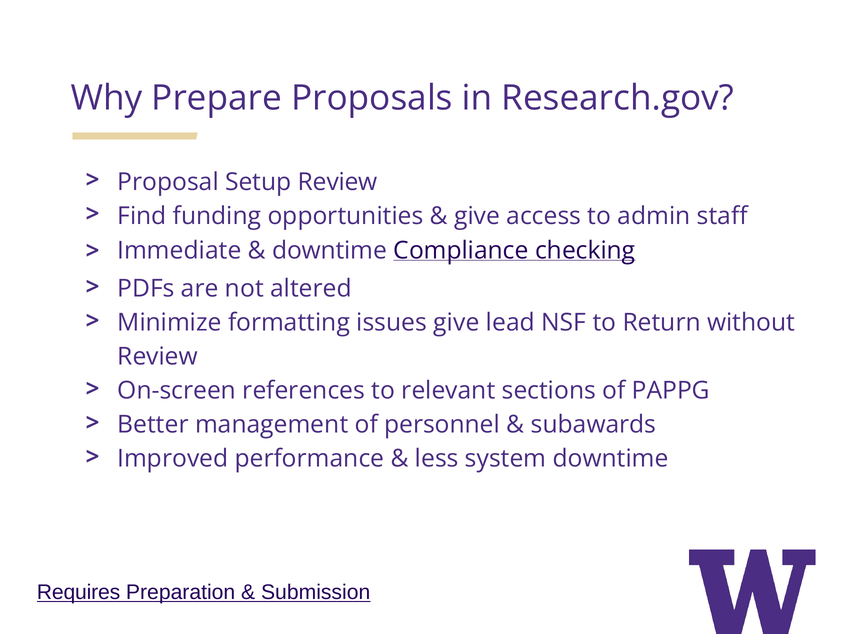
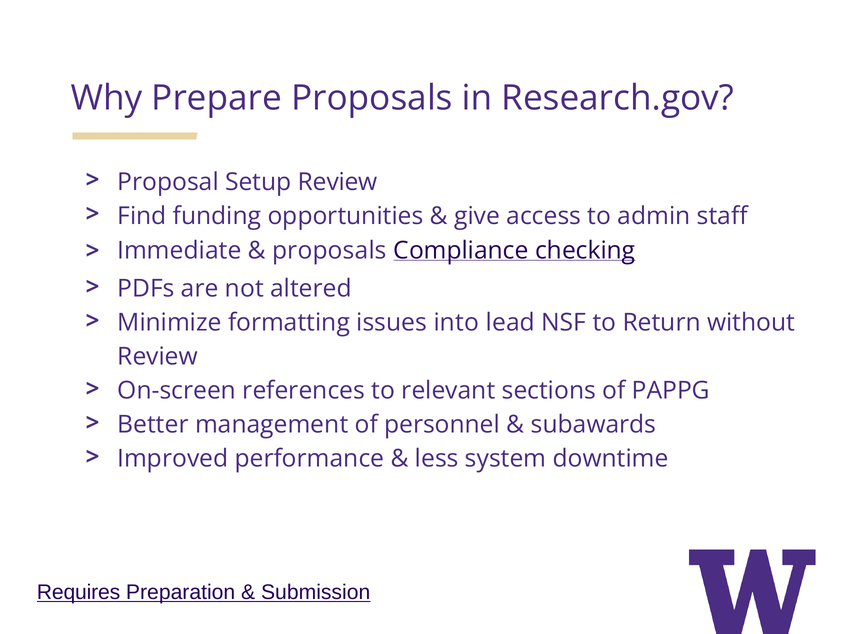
downtime: downtime -> proposals (329, 251)
issues give: give -> into (456, 323)
